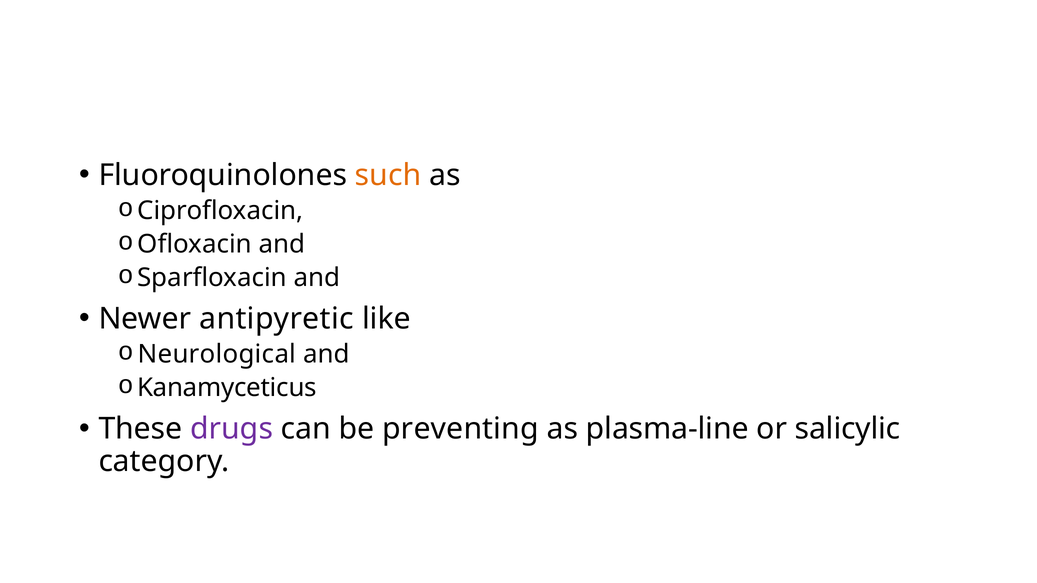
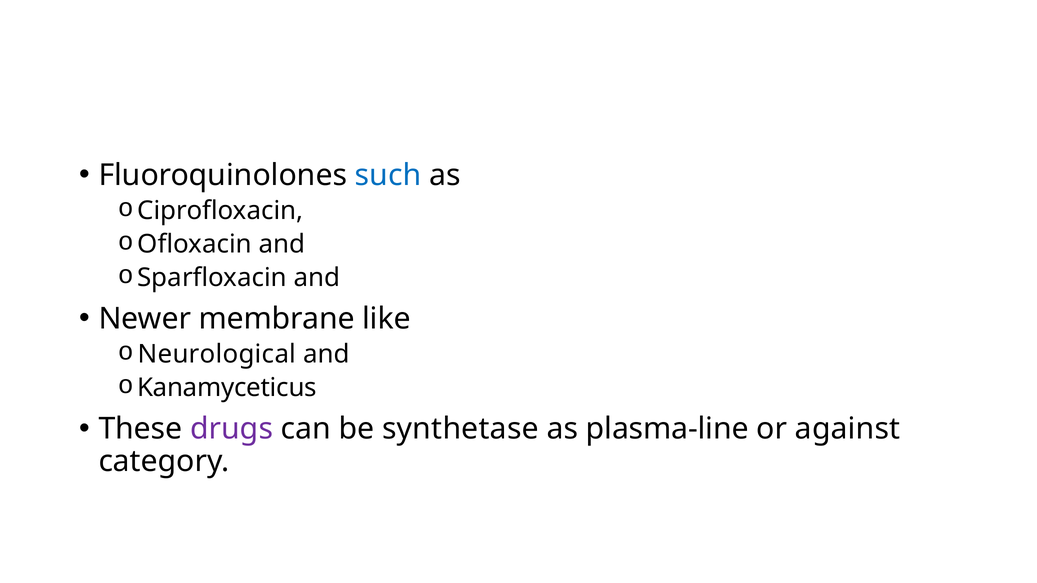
such colour: orange -> blue (388, 175)
antipyretic: antipyretic -> membrane (277, 319)
preventing: preventing -> synthetase (460, 429)
salicylic: salicylic -> against (847, 429)
